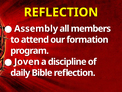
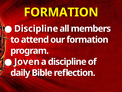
REFLECTION: REFLECTION -> FORMATION (61, 12)
Assembly: Assembly -> Discipline (36, 29)
